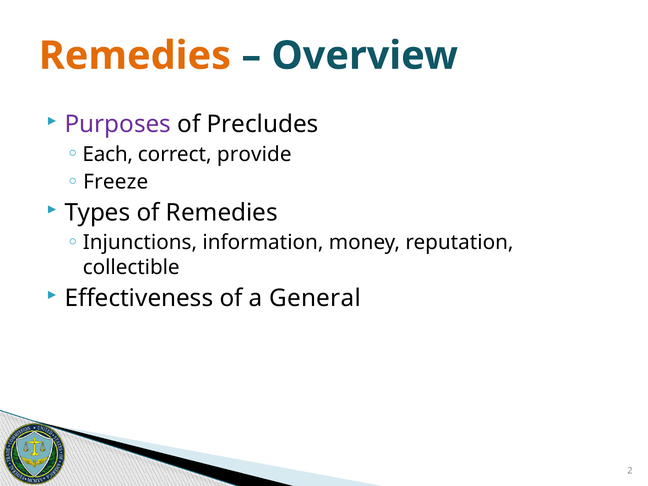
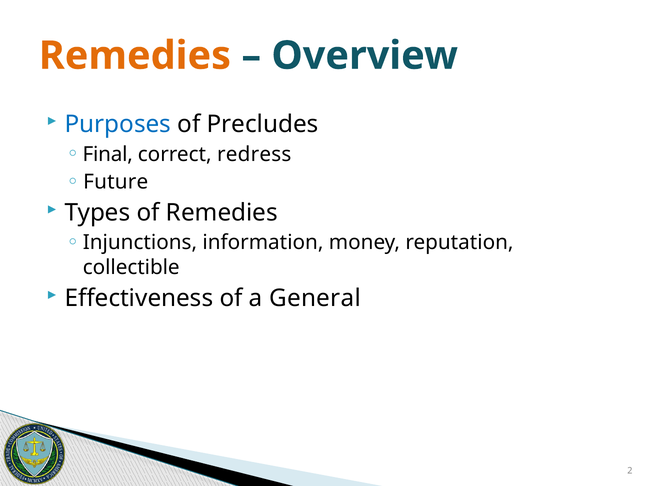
Purposes colour: purple -> blue (118, 124)
Each: Each -> Final (108, 154)
provide: provide -> redress (254, 154)
Freeze: Freeze -> Future (116, 182)
